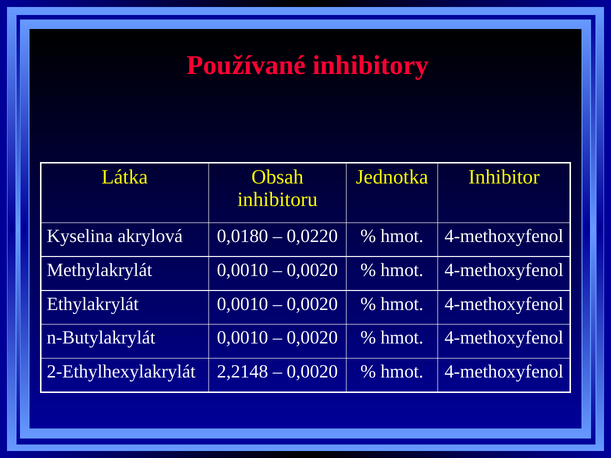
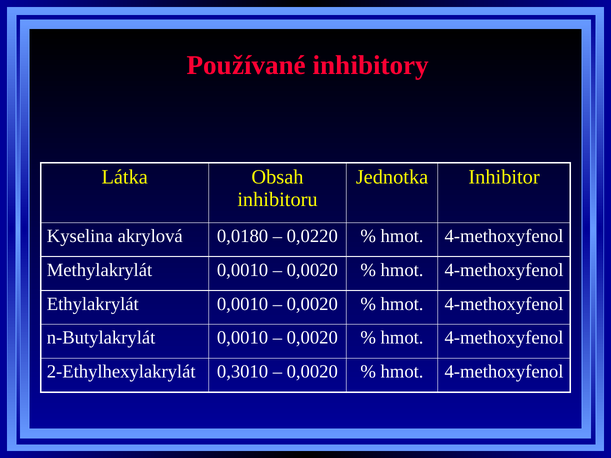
2,2148: 2,2148 -> 0,3010 (243, 372)
